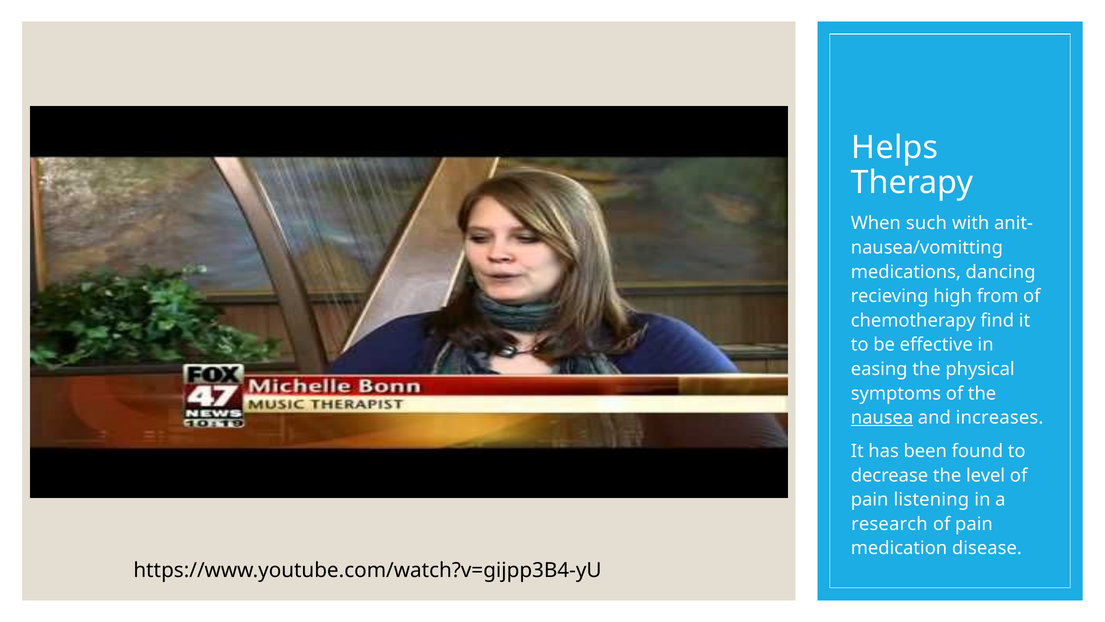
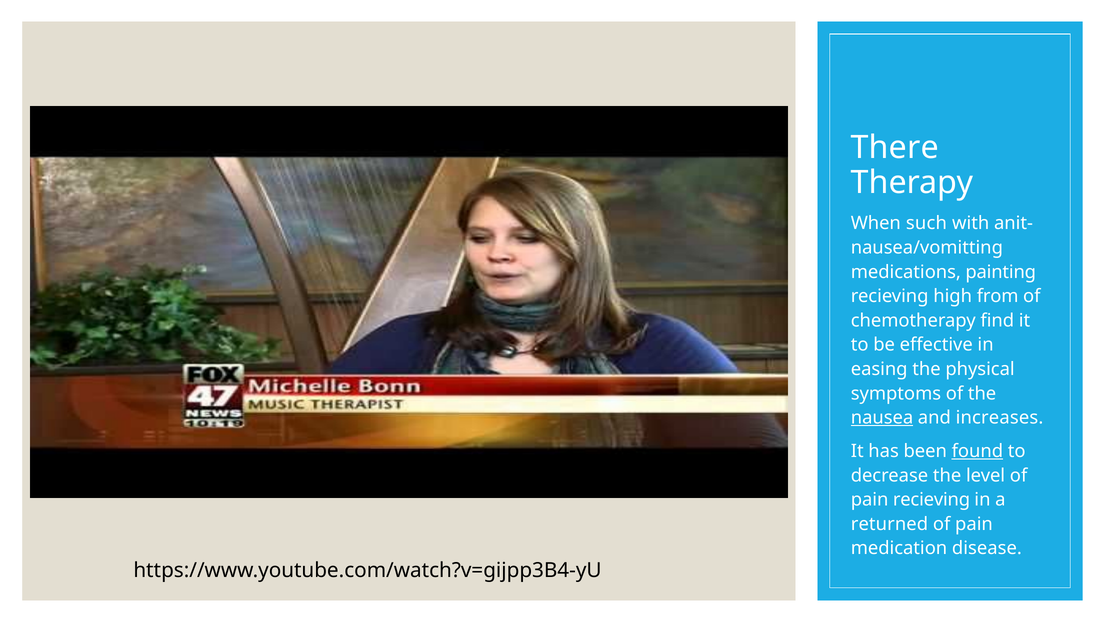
Helps: Helps -> There (895, 148)
dancing: dancing -> painting (1001, 272)
found underline: none -> present (977, 451)
pain listening: listening -> recieving (932, 499)
research: research -> returned (889, 524)
